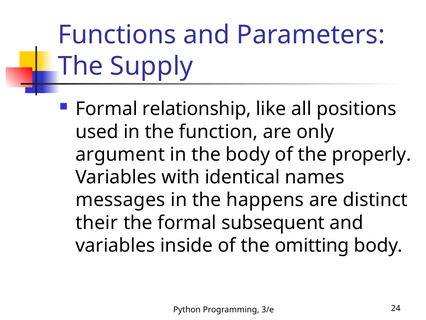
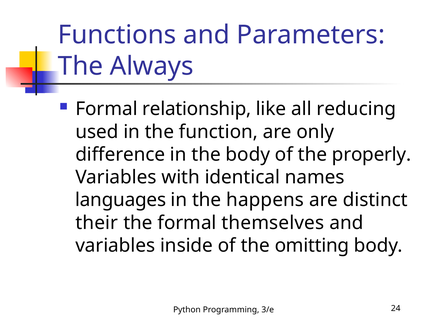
Supply: Supply -> Always (152, 66)
positions: positions -> reducing (356, 109)
argument: argument -> difference (120, 154)
messages: messages -> languages (121, 200)
subsequent: subsequent -> themselves (273, 222)
